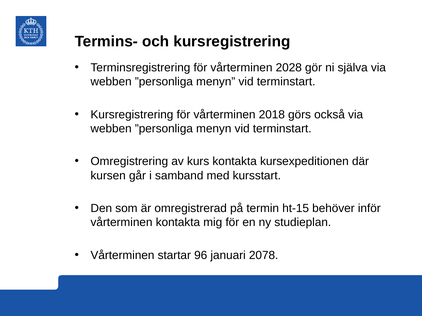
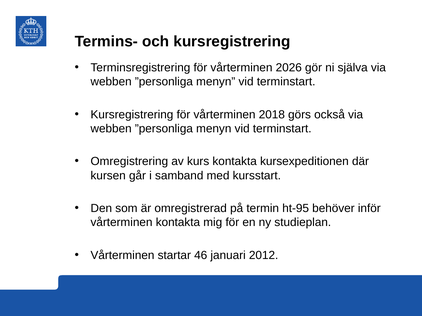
2028: 2028 -> 2026 (289, 68)
ht-15: ht-15 -> ht-95 (296, 209)
96: 96 -> 46 (201, 256)
2078: 2078 -> 2012 (264, 256)
